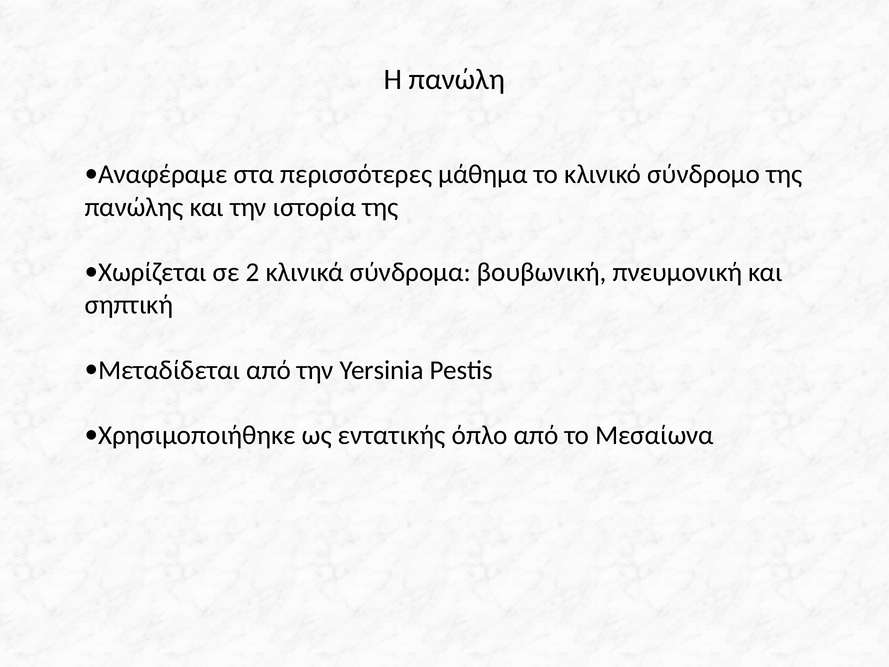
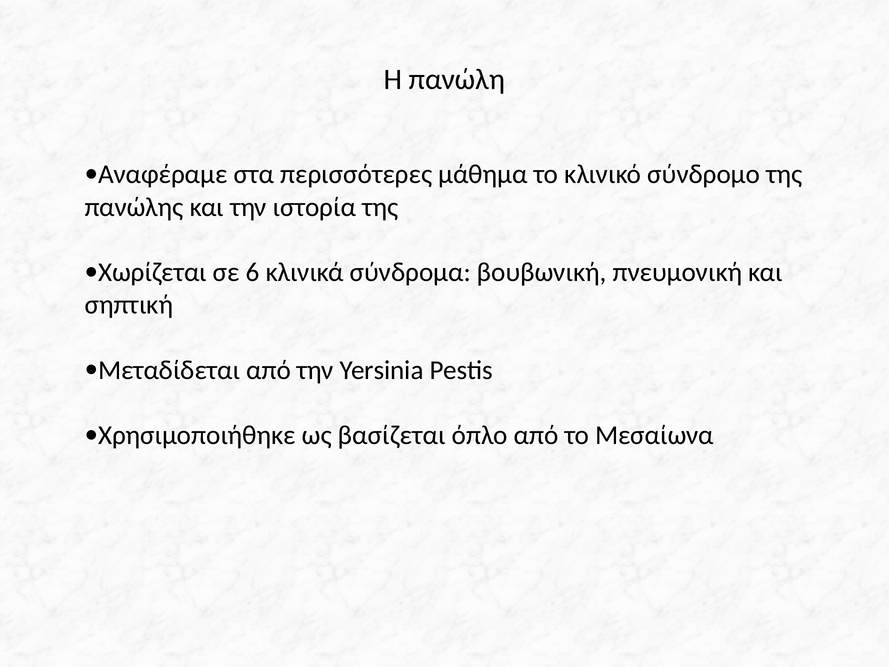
2: 2 -> 6 (253, 272)
εντατικής: εντατικής -> βασίζεται (392, 435)
